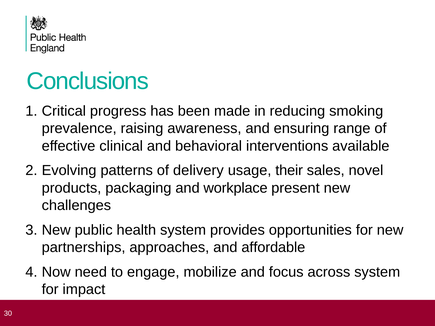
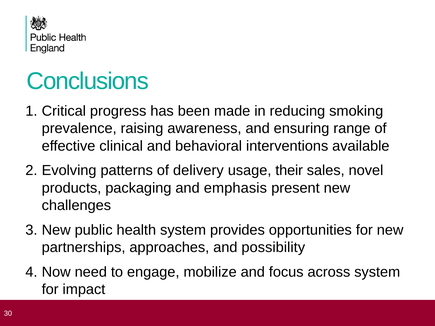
workplace: workplace -> emphasis (235, 188)
affordable: affordable -> possibility (273, 248)
